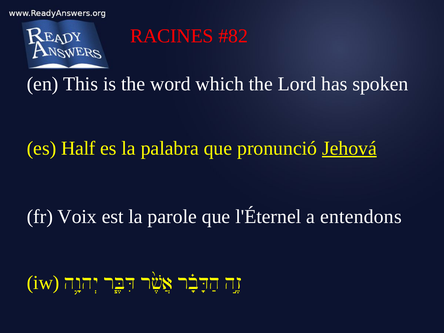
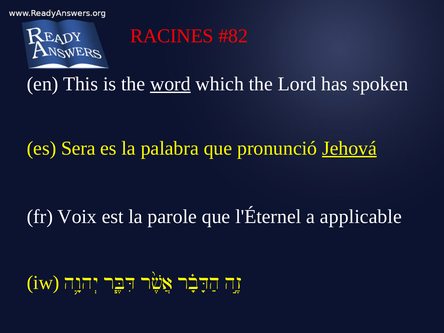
word underline: none -> present (170, 84)
Half: Half -> Sera (78, 148)
entendons: entendons -> applicable (361, 217)
